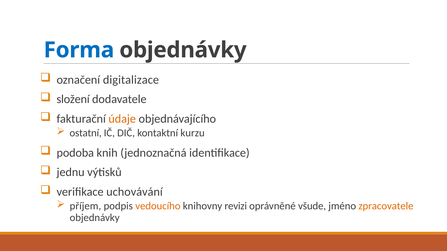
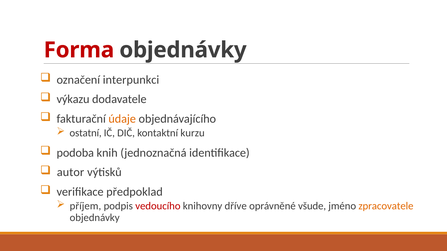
Forma colour: blue -> red (79, 50)
digitalizace: digitalizace -> interpunkci (131, 80)
složení: složení -> výkazu (73, 99)
jednu: jednu -> autor (71, 173)
uchovávání: uchovávání -> předpoklad (135, 192)
vedoucího colour: orange -> red (158, 206)
revizi: revizi -> dříve (236, 206)
